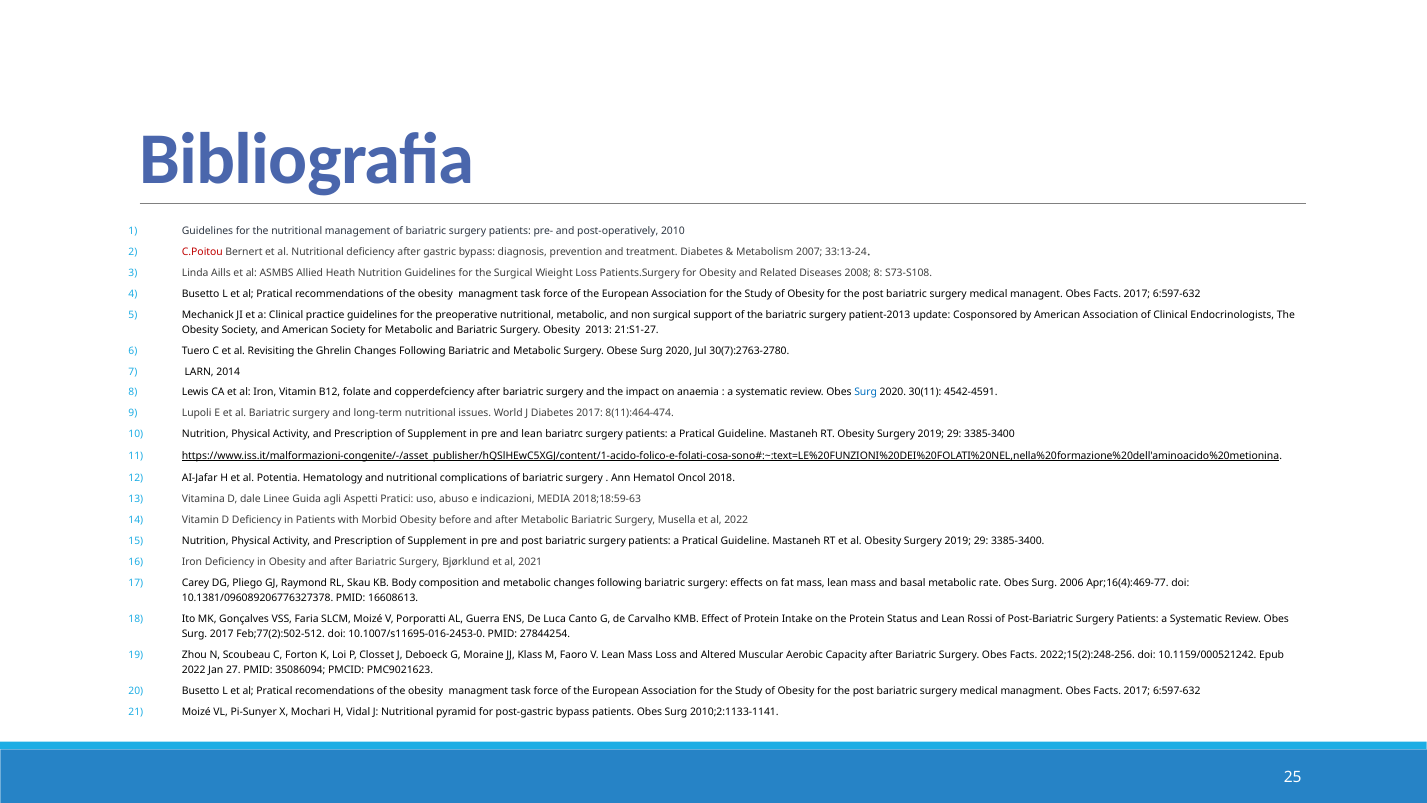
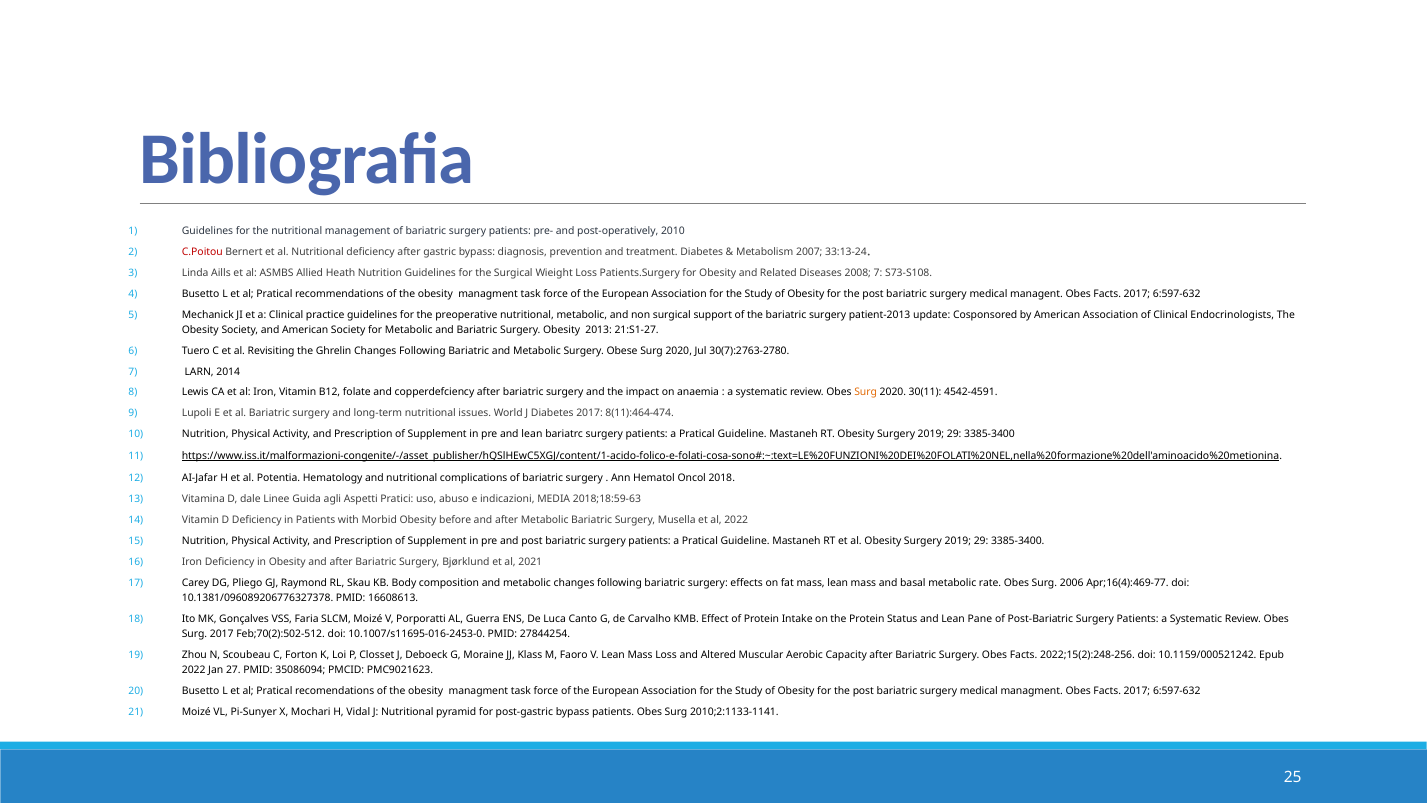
2008 8: 8 -> 7 (878, 273)
Surg colour: blue -> orange (866, 392)
Rossi: Rossi -> Pane (980, 619)
Feb;77(2):502-512: Feb;77(2):502-512 -> Feb;70(2):502-512 (281, 634)
